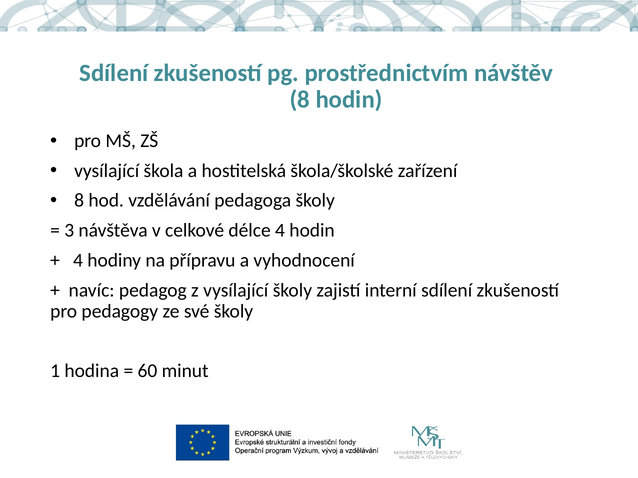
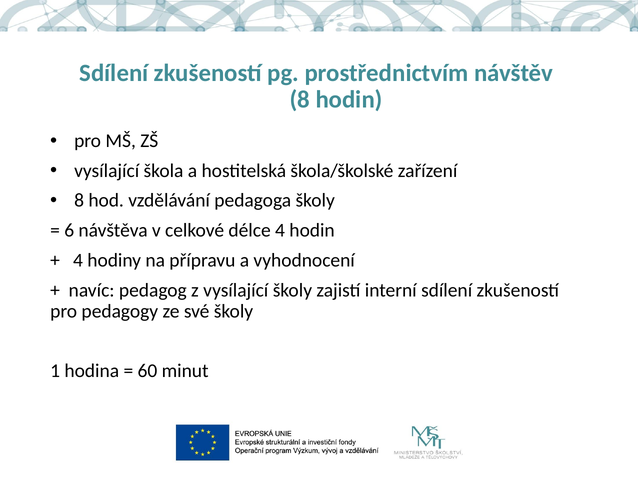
3: 3 -> 6 (69, 231)
